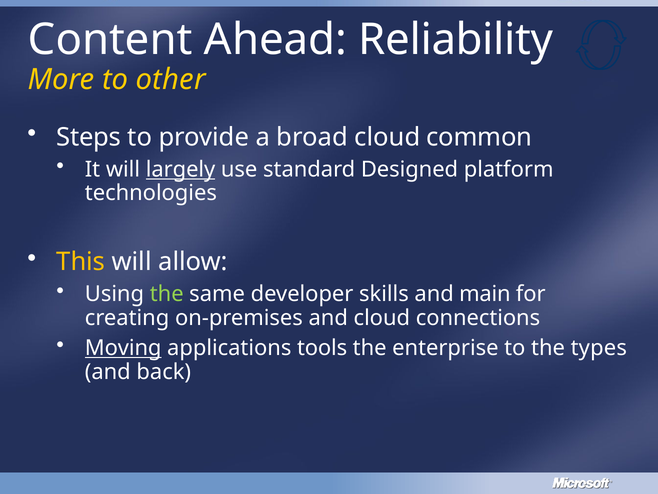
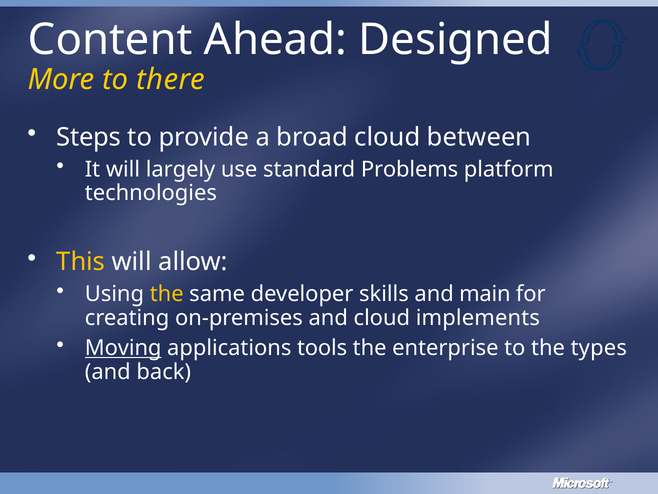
Reliability: Reliability -> Designed (456, 40)
other: other -> there (171, 79)
common: common -> between (479, 137)
largely underline: present -> none (181, 169)
Designed: Designed -> Problems (410, 169)
the colour: light green -> yellow (167, 294)
connections: connections -> implements (478, 318)
